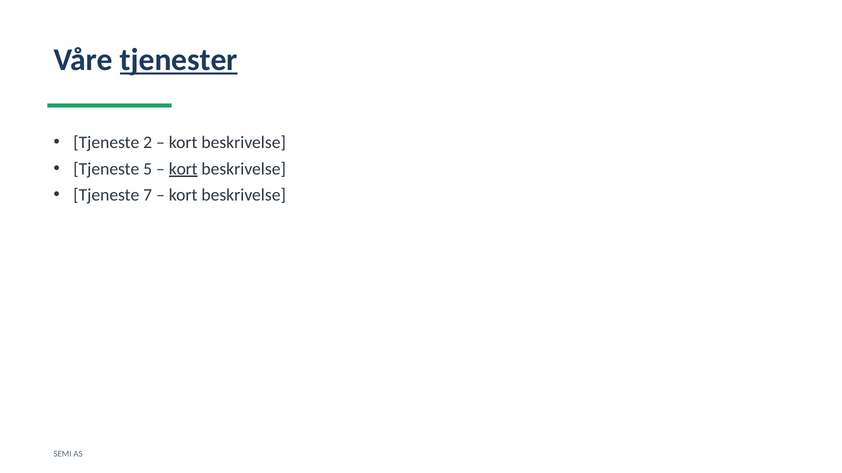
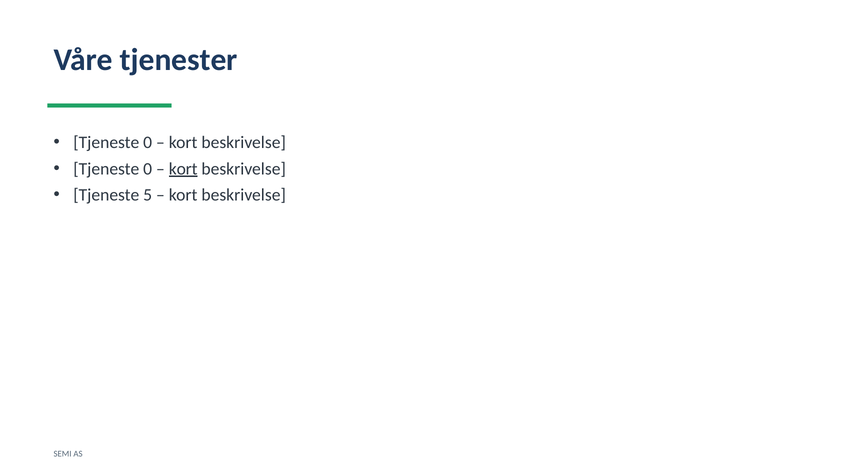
tjenester underline: present -> none (179, 60)
2: 2 -> 0 (148, 143)
5: 5 -> 0 (148, 169)
7: 7 -> 5 (148, 195)
